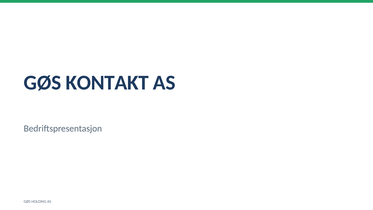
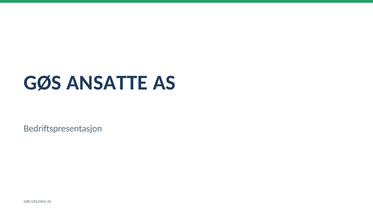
KONTAKT: KONTAKT -> ANSATTE (107, 83)
